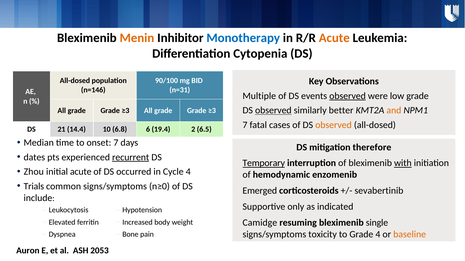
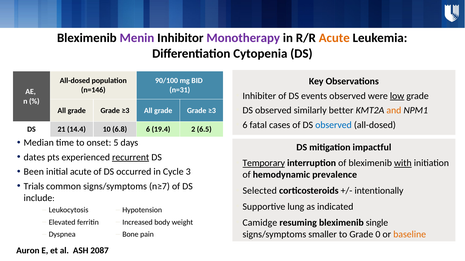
Menin colour: orange -> purple (137, 38)
Monotherapy colour: blue -> purple (243, 38)
Multiple: Multiple -> Inhibiter (259, 96)
observed underline: present -> none (348, 96)
low underline: none -> present (397, 96)
observed underline: present -> none (273, 111)
7: 7 -> 6 (245, 125)
observed colour: orange -> blue (333, 125)
onset 7: 7 -> 5 (116, 143)
therefore: therefore -> impactful (372, 147)
Zhou: Zhou -> Been (34, 172)
Cycle 4: 4 -> 3 (188, 172)
enzomenib: enzomenib -> prevalence (335, 175)
n≥0: n≥0 -> n≥7 (159, 187)
Emerged: Emerged -> Selected (260, 191)
sevabertinib: sevabertinib -> intentionally (379, 191)
only: only -> lung (296, 207)
toxicity: toxicity -> smaller (323, 235)
Grade 4: 4 -> 0 (378, 235)
2053: 2053 -> 2087 (100, 251)
